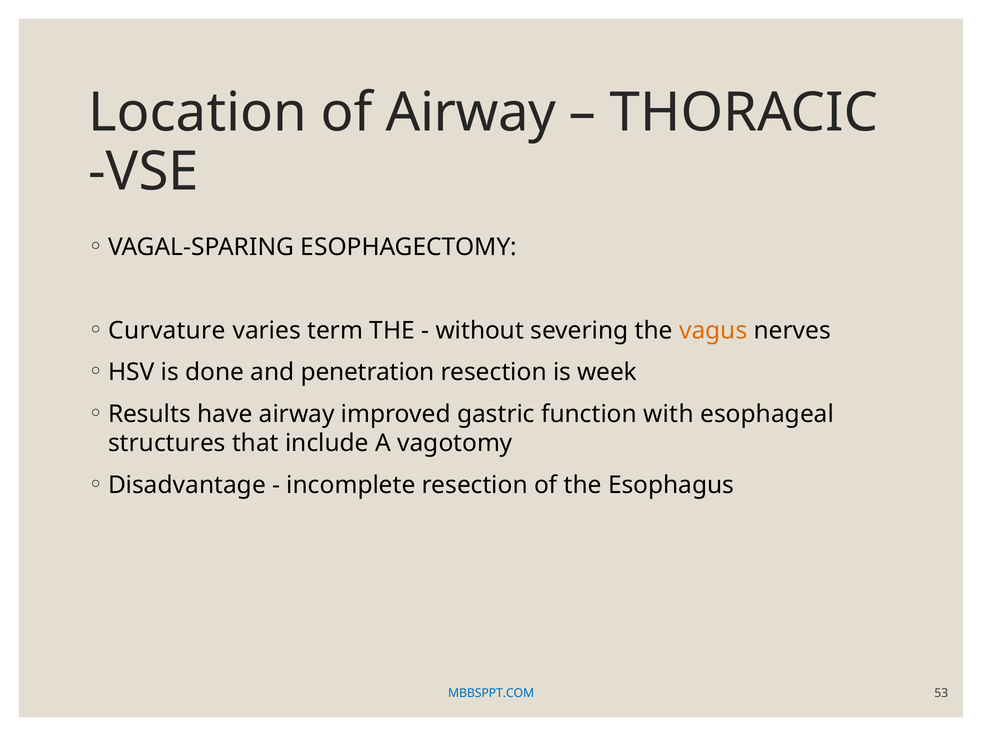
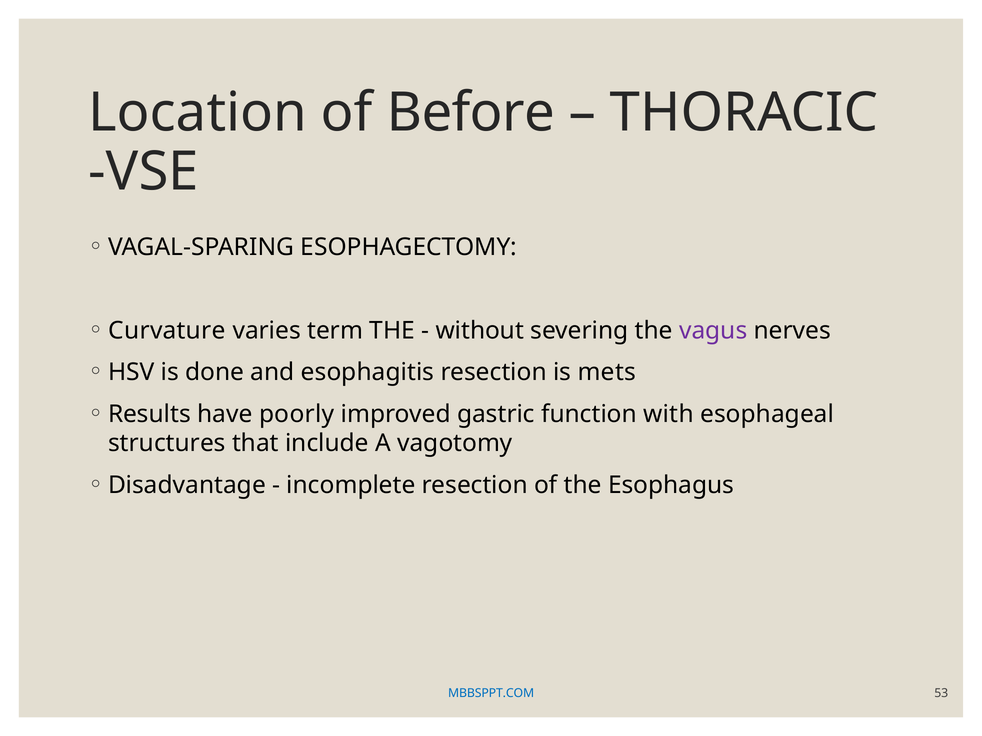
of Airway: Airway -> Before (471, 113)
vagus colour: orange -> purple (713, 331)
penetration: penetration -> esophagitis (368, 372)
week: week -> mets (607, 372)
have airway: airway -> poorly (297, 414)
